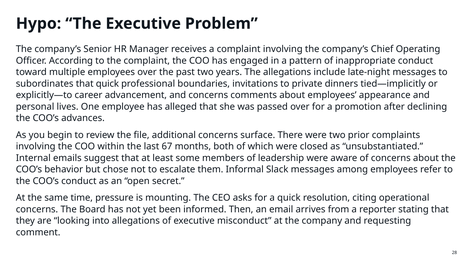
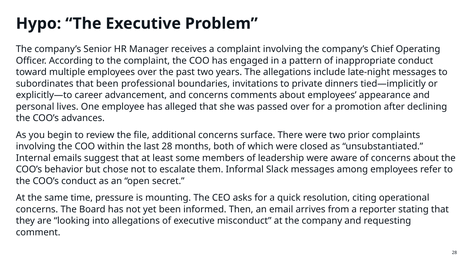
that quick: quick -> been (107, 84)
last 67: 67 -> 28 (167, 147)
